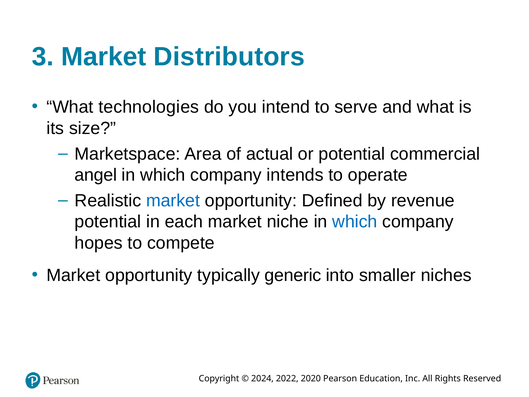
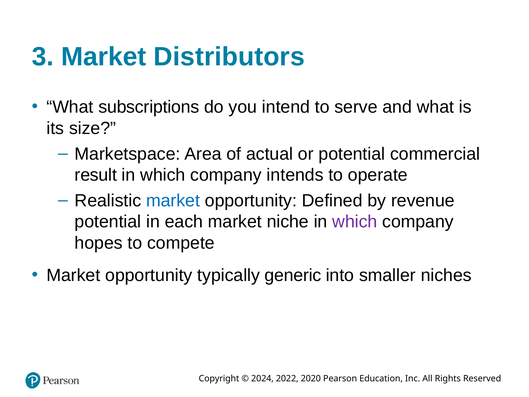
technologies: technologies -> subscriptions (149, 107)
angel: angel -> result (96, 175)
which colour: blue -> purple (355, 222)
